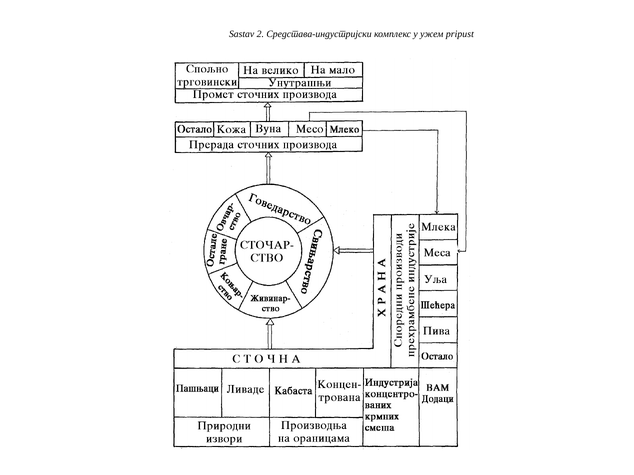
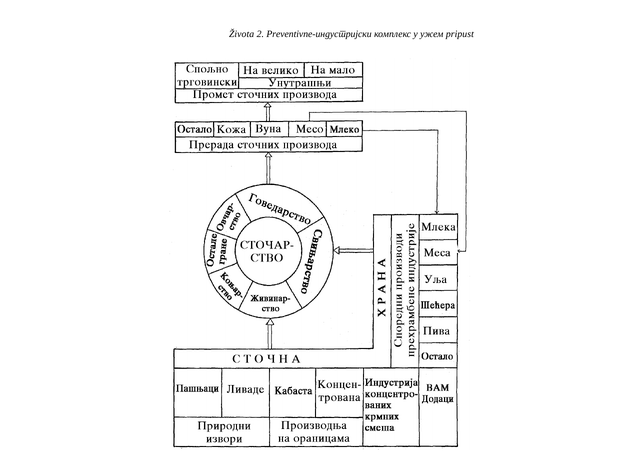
Sastav: Sastav -> Života (242, 34)
Средстава-индустријски: Средстава-индустријски -> Preventivne-индустријски (319, 34)
